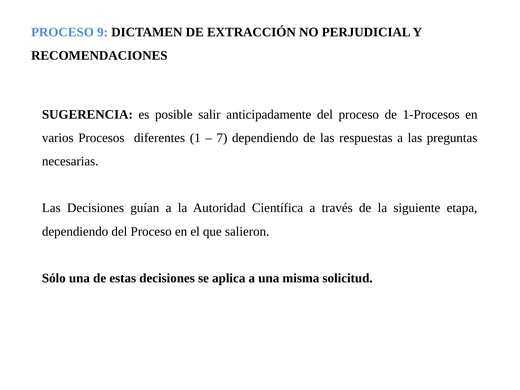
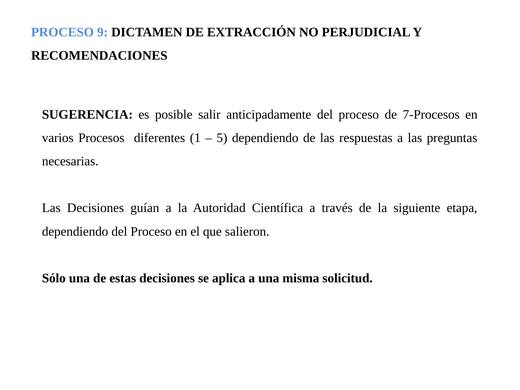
1-Procesos: 1-Procesos -> 7-Procesos (431, 114)
7: 7 -> 5 (222, 138)
